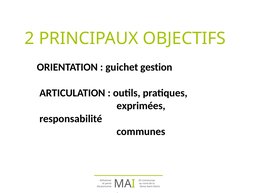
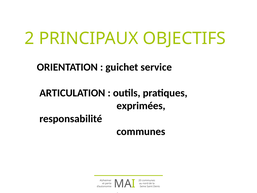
gestion: gestion -> service (156, 67)
